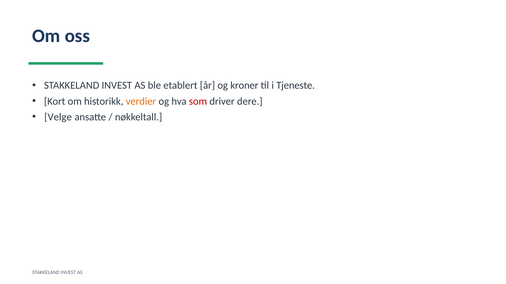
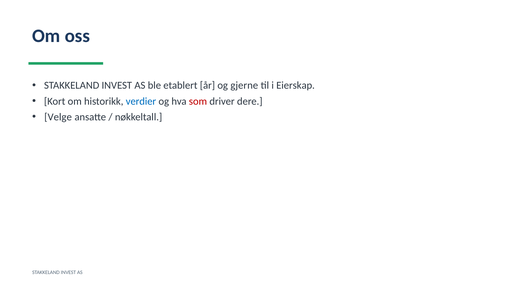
kroner: kroner -> gjerne (244, 86)
Tjeneste: Tjeneste -> Eierskap (296, 86)
verdier colour: orange -> blue (141, 102)
